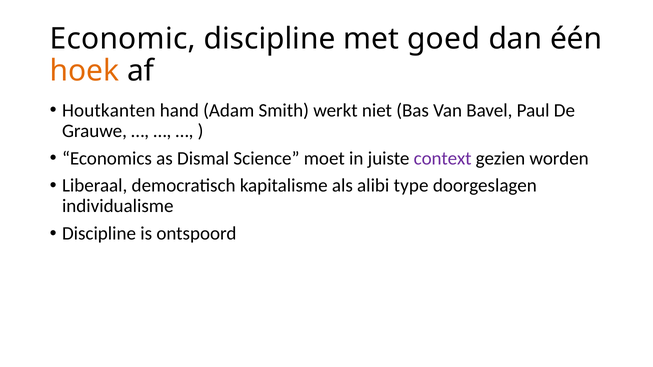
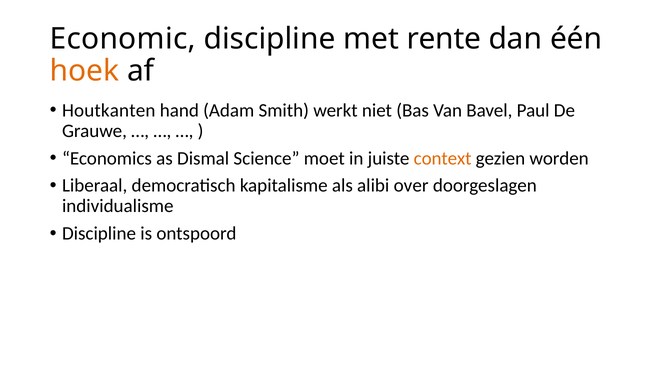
goed: goed -> rente (444, 39)
context colour: purple -> orange (443, 158)
type: type -> over (411, 186)
